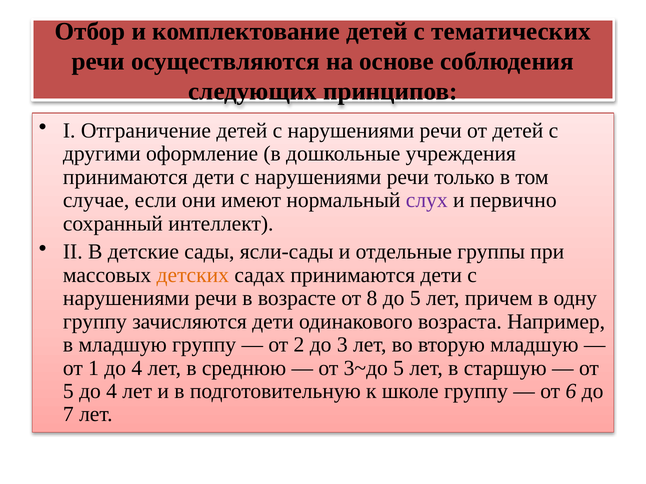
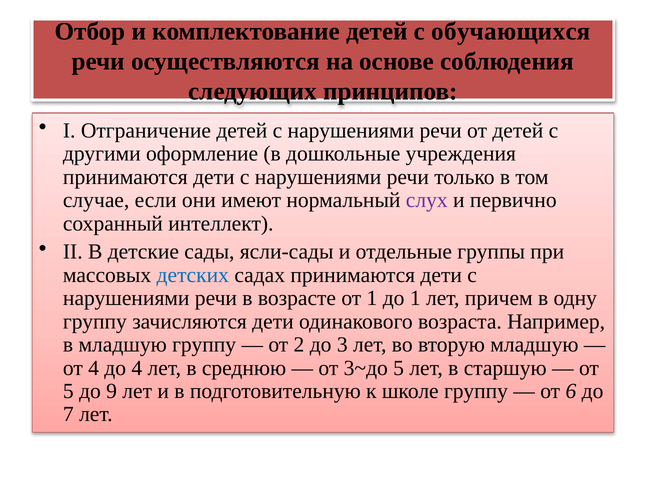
тематических: тематических -> обучающихся (511, 31)
детских colour: orange -> blue (193, 275)
от 8: 8 -> 1 (372, 299)
до 5: 5 -> 1 (415, 299)
от 1: 1 -> 4 (94, 368)
5 до 4: 4 -> 9 (112, 392)
